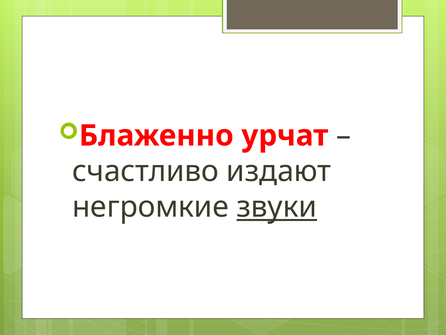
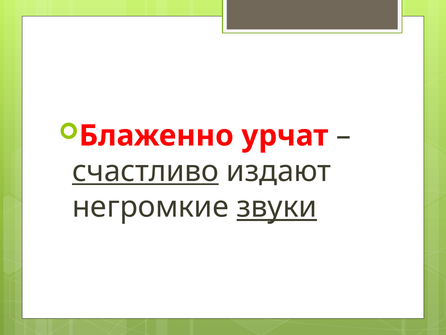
счастливо underline: none -> present (145, 171)
